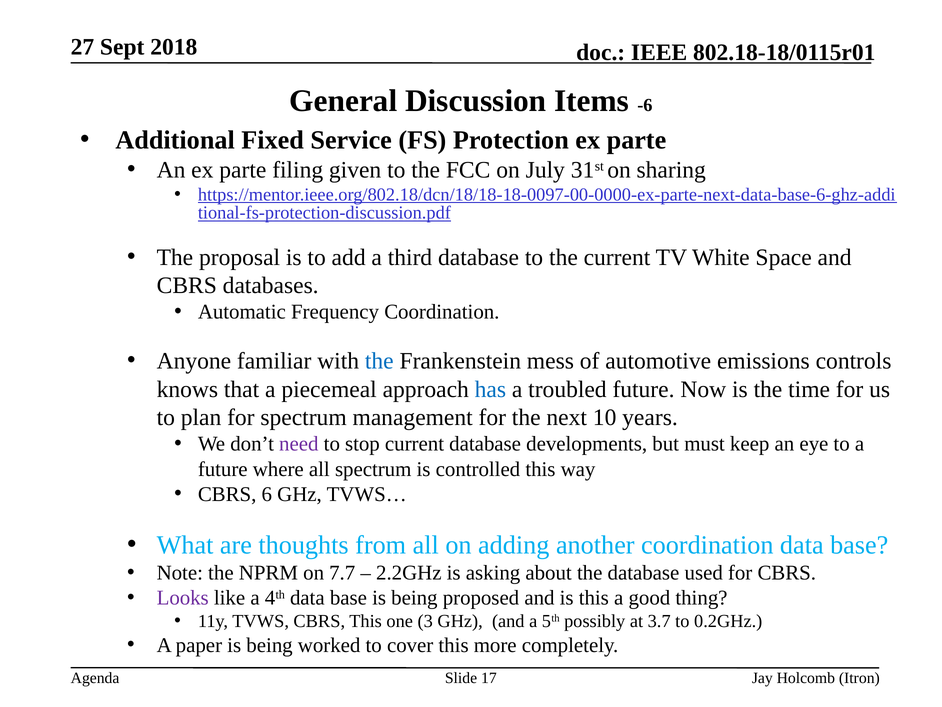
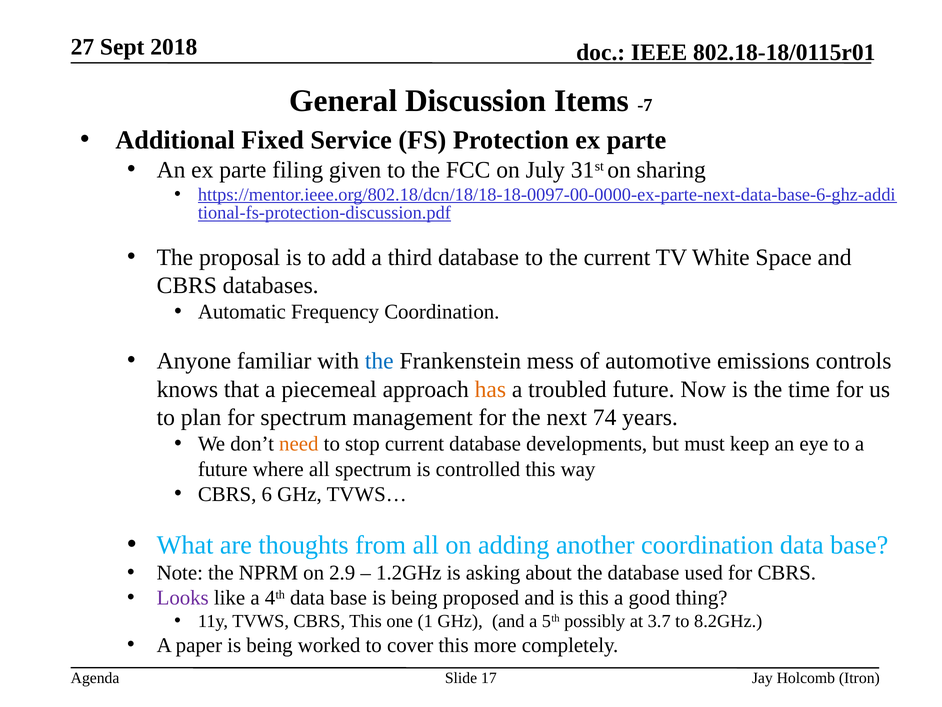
-6: -6 -> -7 (645, 105)
has colour: blue -> orange (490, 389)
10: 10 -> 74 (605, 417)
need colour: purple -> orange (299, 444)
7.7: 7.7 -> 2.9 (342, 572)
2.2GHz: 2.2GHz -> 1.2GHz (409, 572)
3: 3 -> 1 (425, 621)
0.2GHz: 0.2GHz -> 8.2GHz (728, 621)
